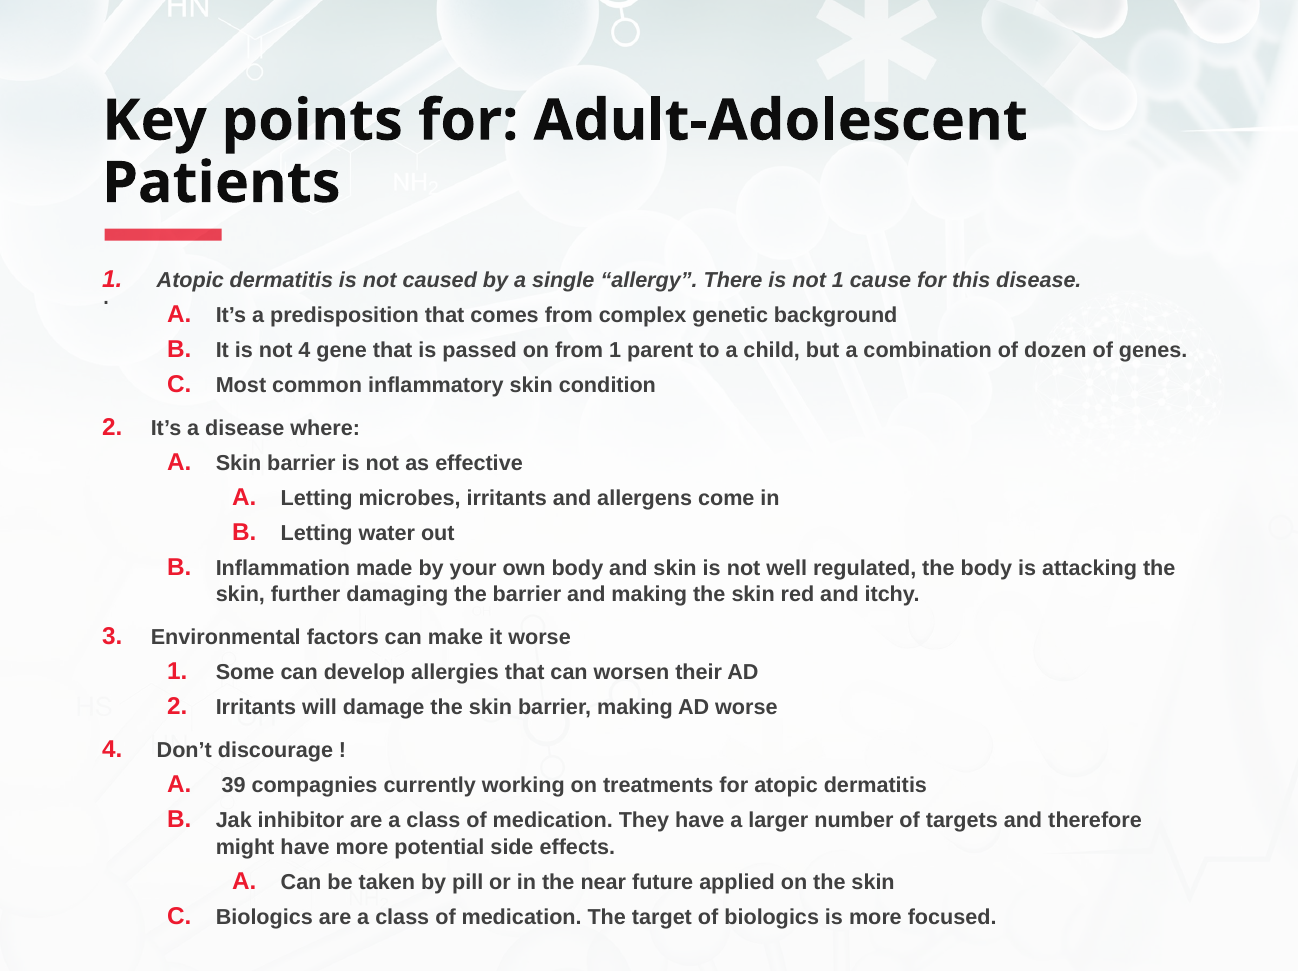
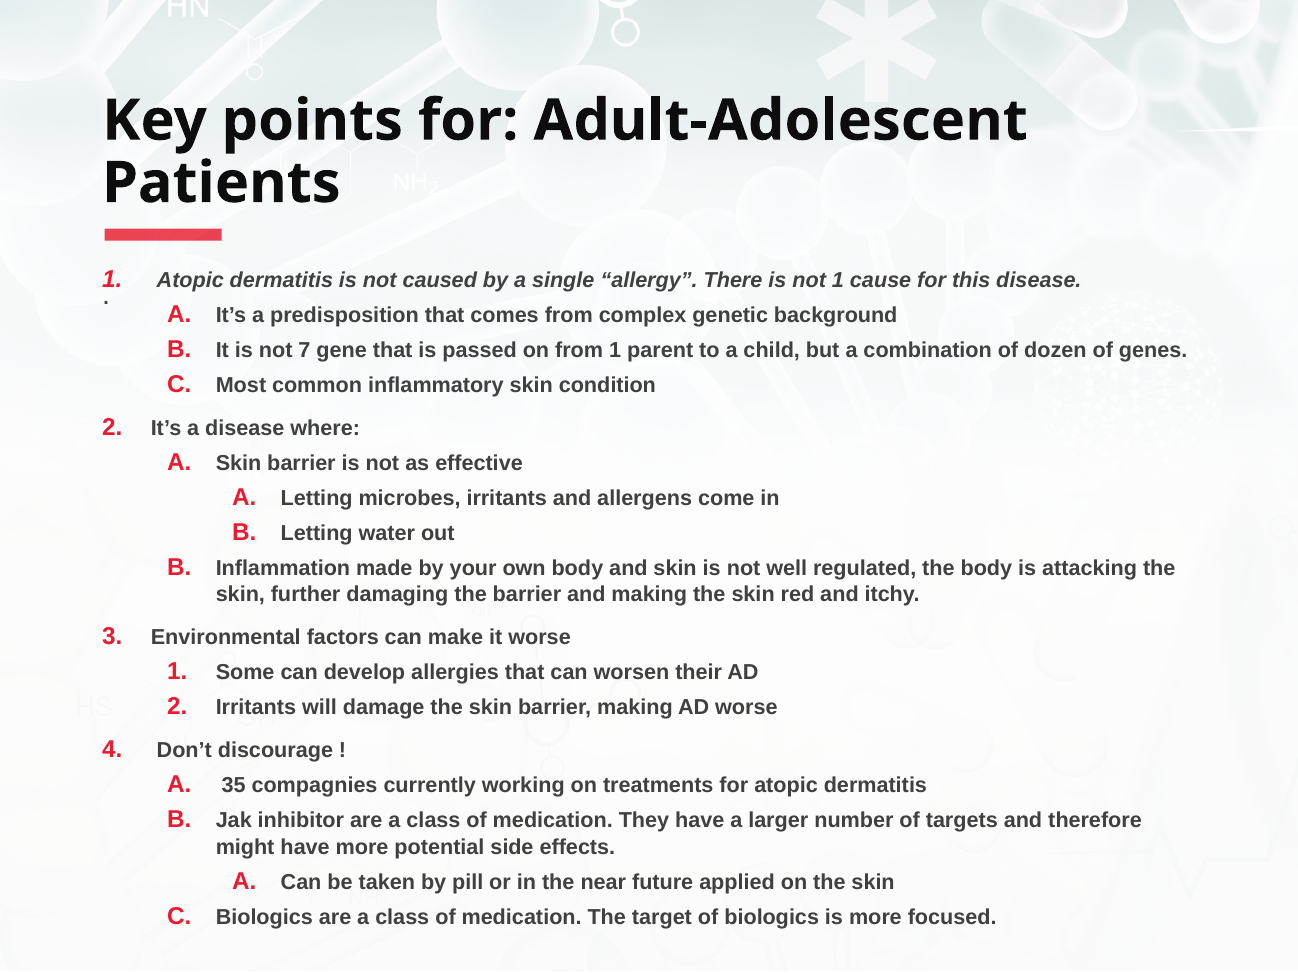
not 4: 4 -> 7 (304, 351)
39: 39 -> 35 (234, 786)
